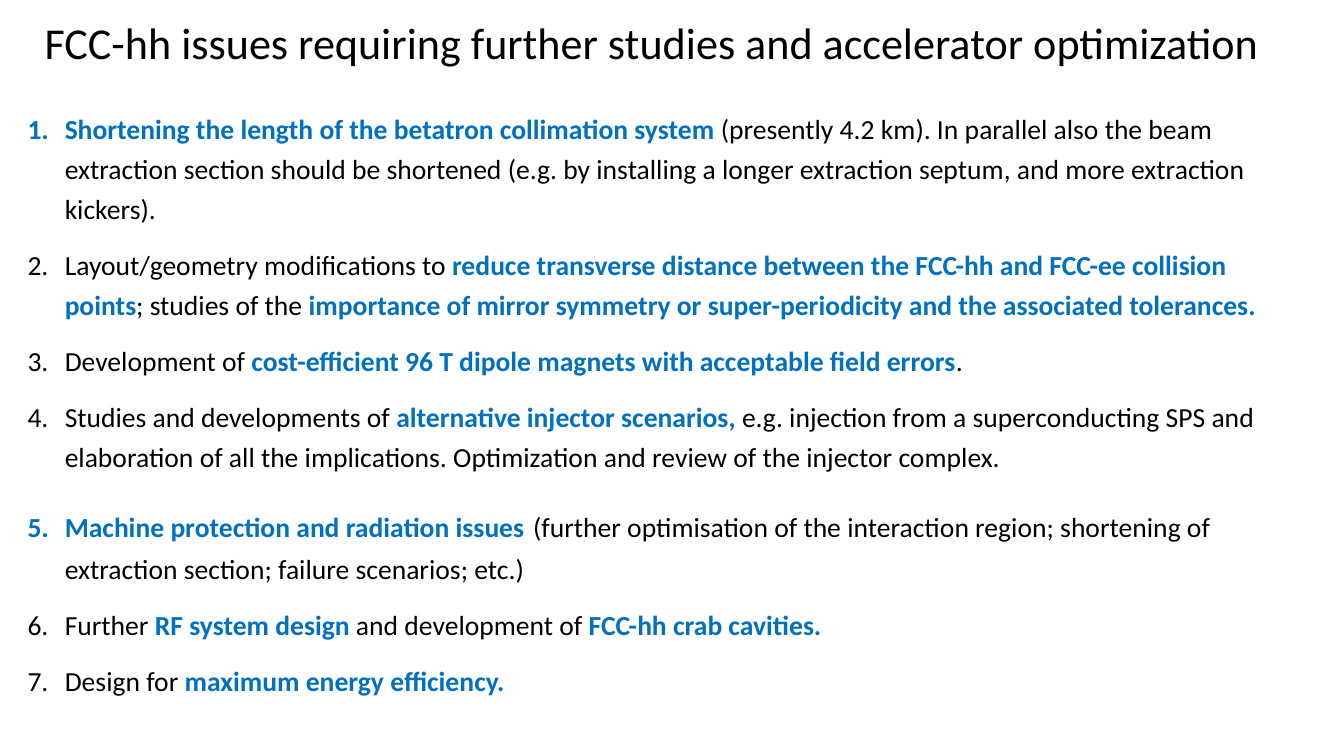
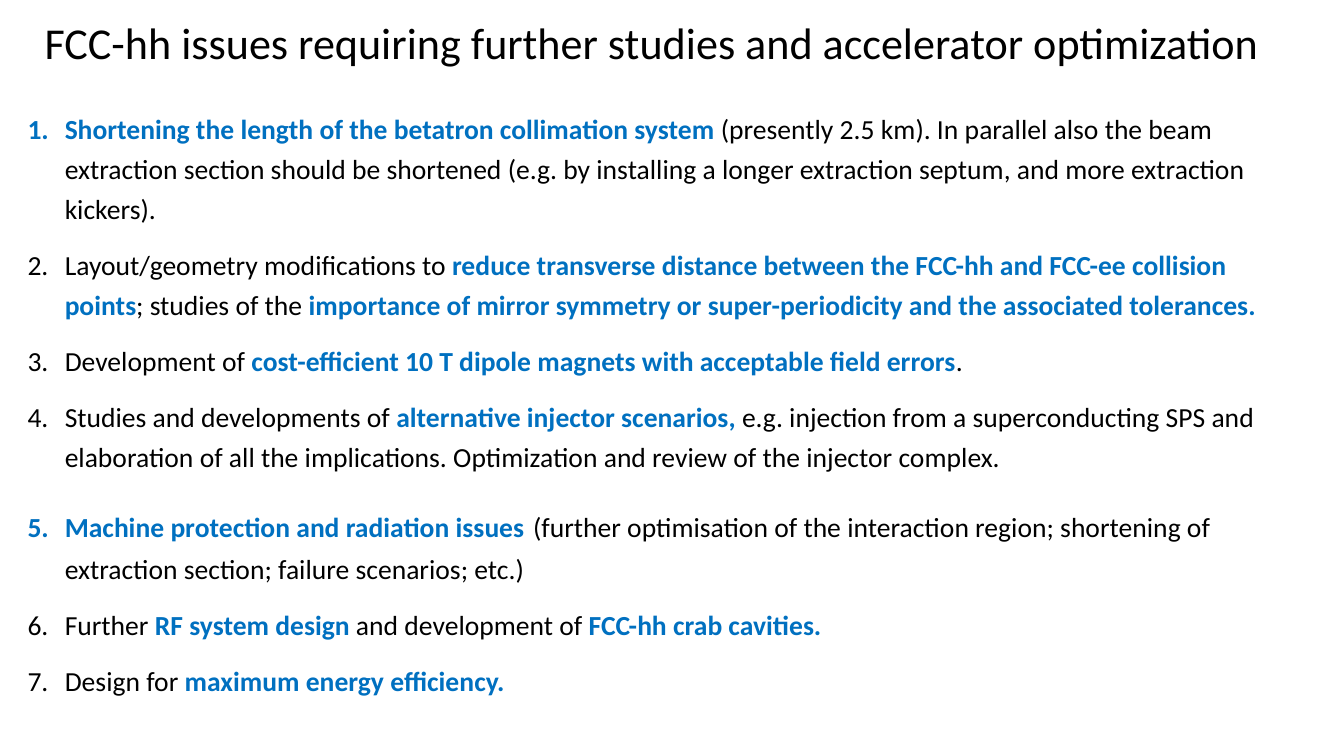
4.2: 4.2 -> 2.5 (857, 131)
96: 96 -> 10 (419, 362)
